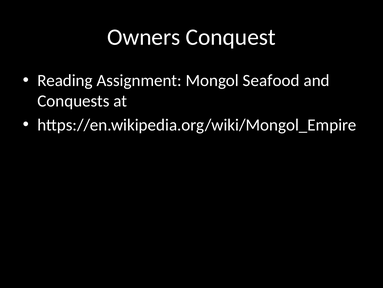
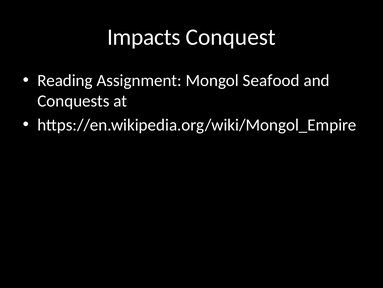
Owners: Owners -> Impacts (144, 37)
